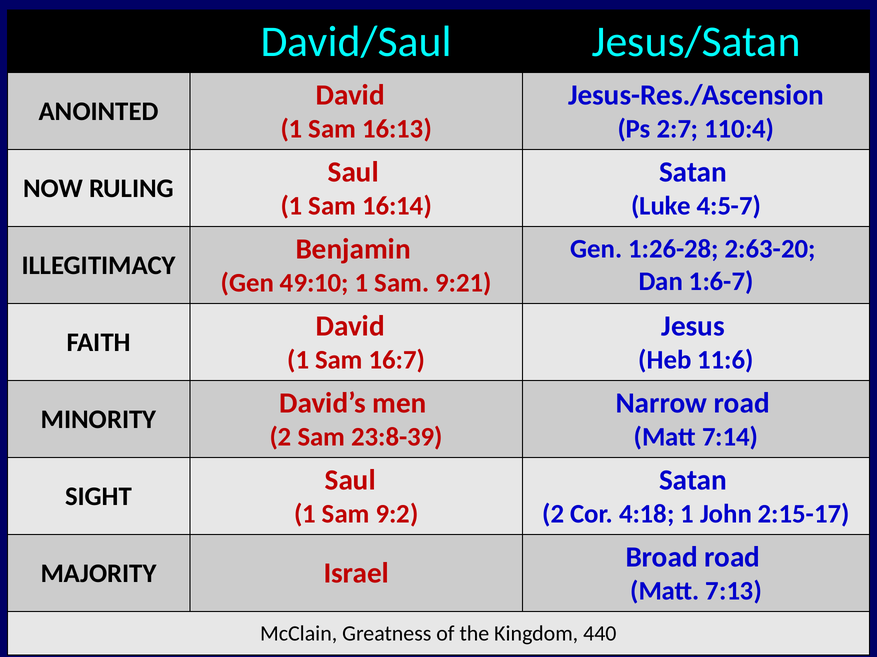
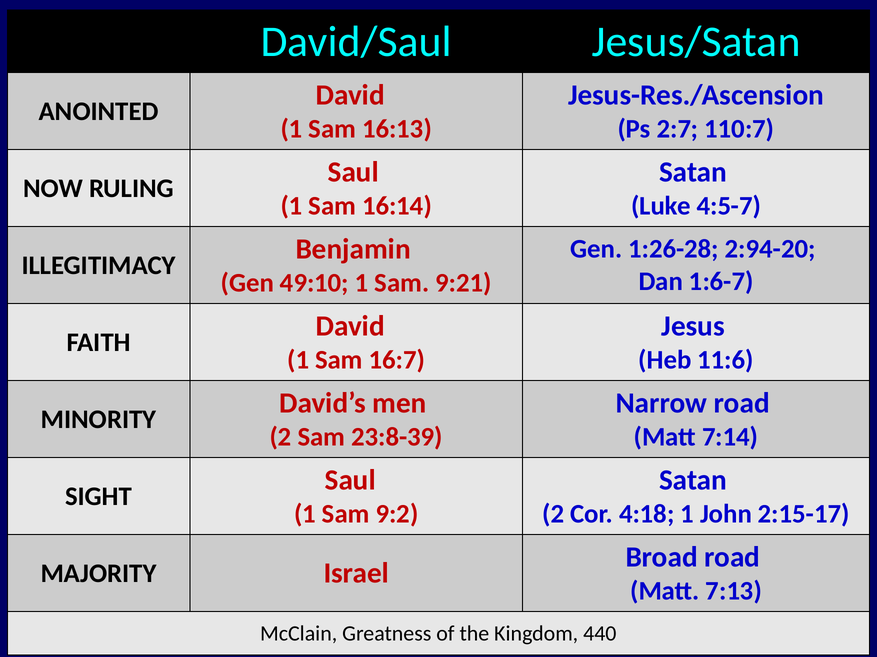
110:4: 110:4 -> 110:7 (739, 129)
2:63-20: 2:63-20 -> 2:94-20 (770, 249)
